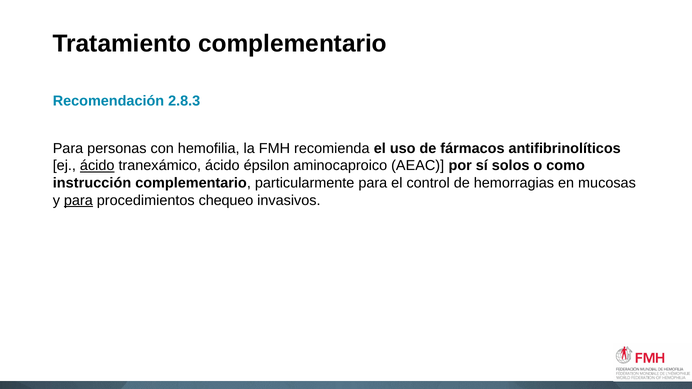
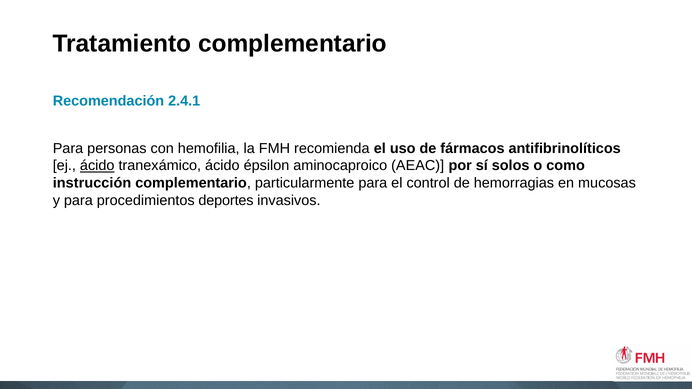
2.8.3: 2.8.3 -> 2.4.1 (184, 101)
para underline: present -> none (78, 200)
chequeo: chequeo -> deportes (226, 200)
